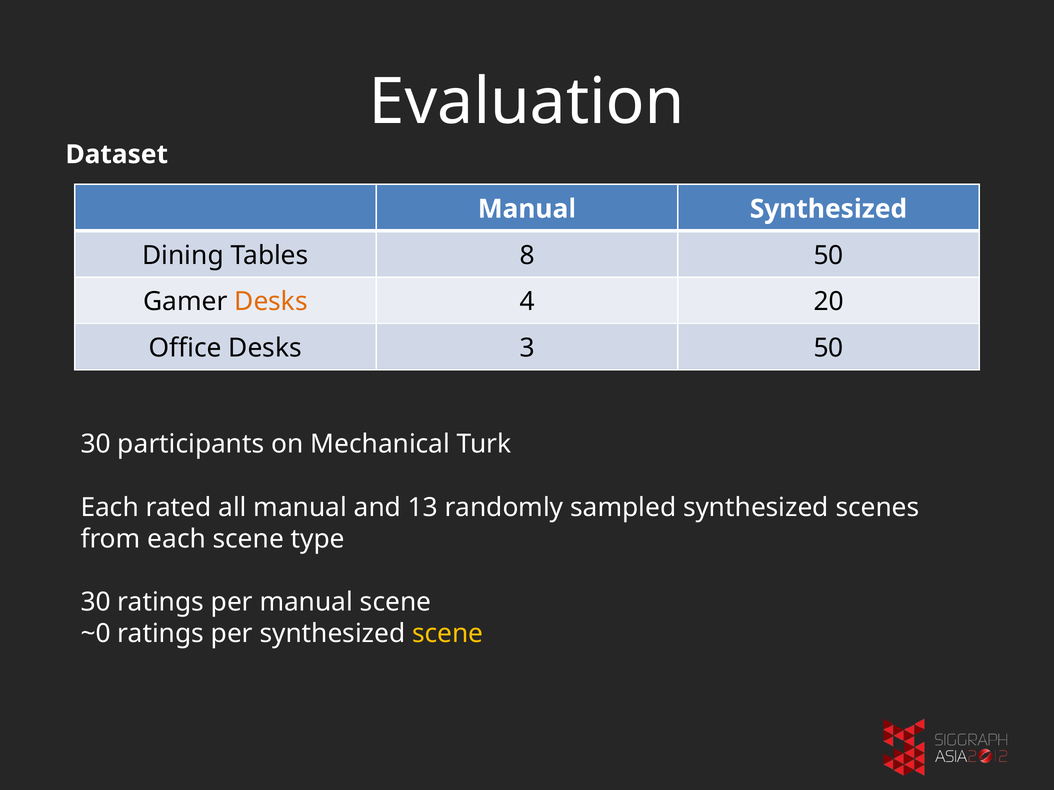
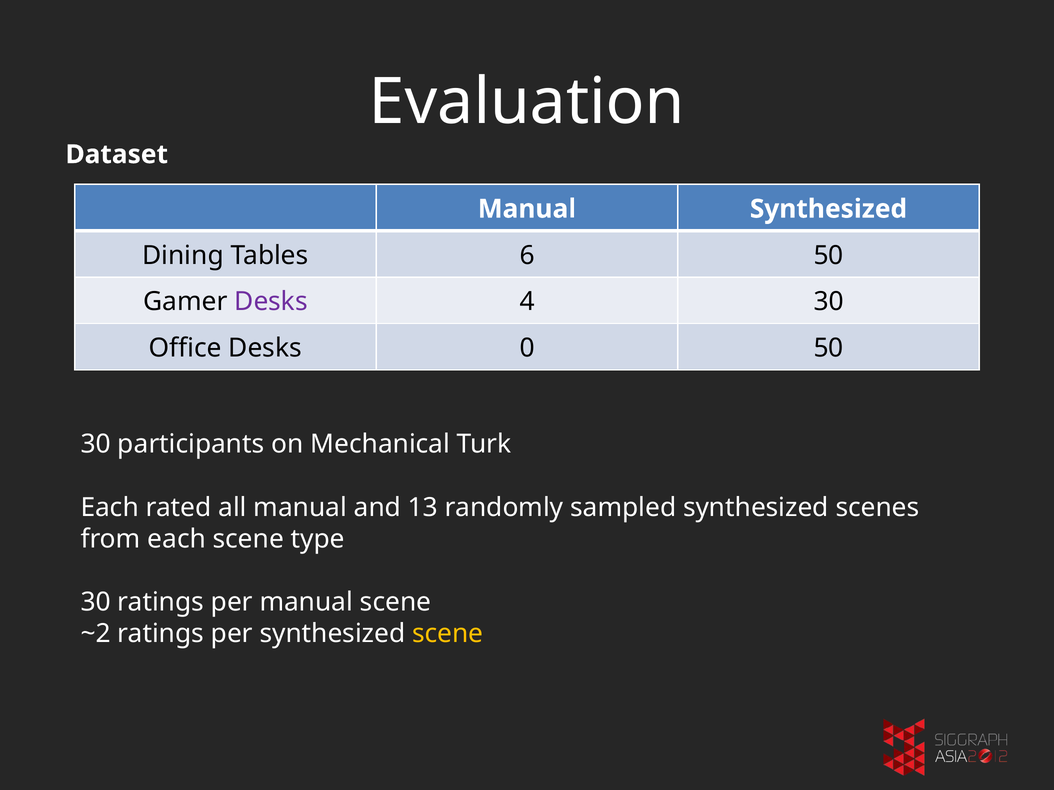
8: 8 -> 6 (527, 256)
Desks colour: orange -> purple (271, 302)
4 20: 20 -> 30 (829, 302)
3: 3 -> 0 (527, 348)
~0: ~0 -> ~2 (96, 634)
